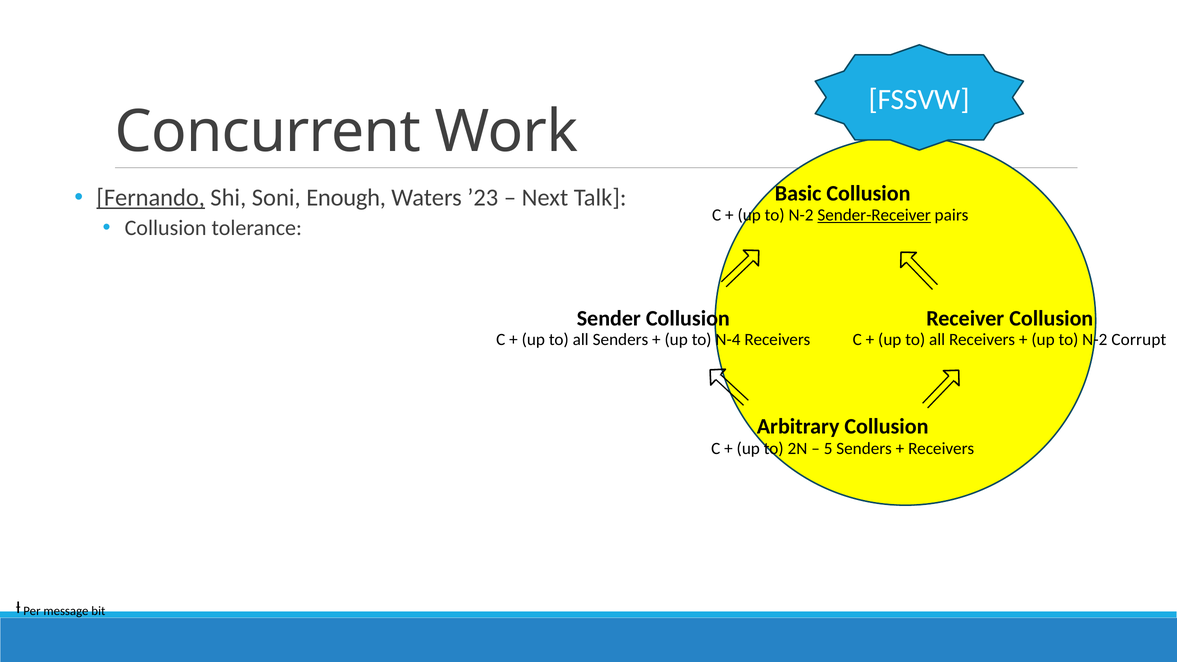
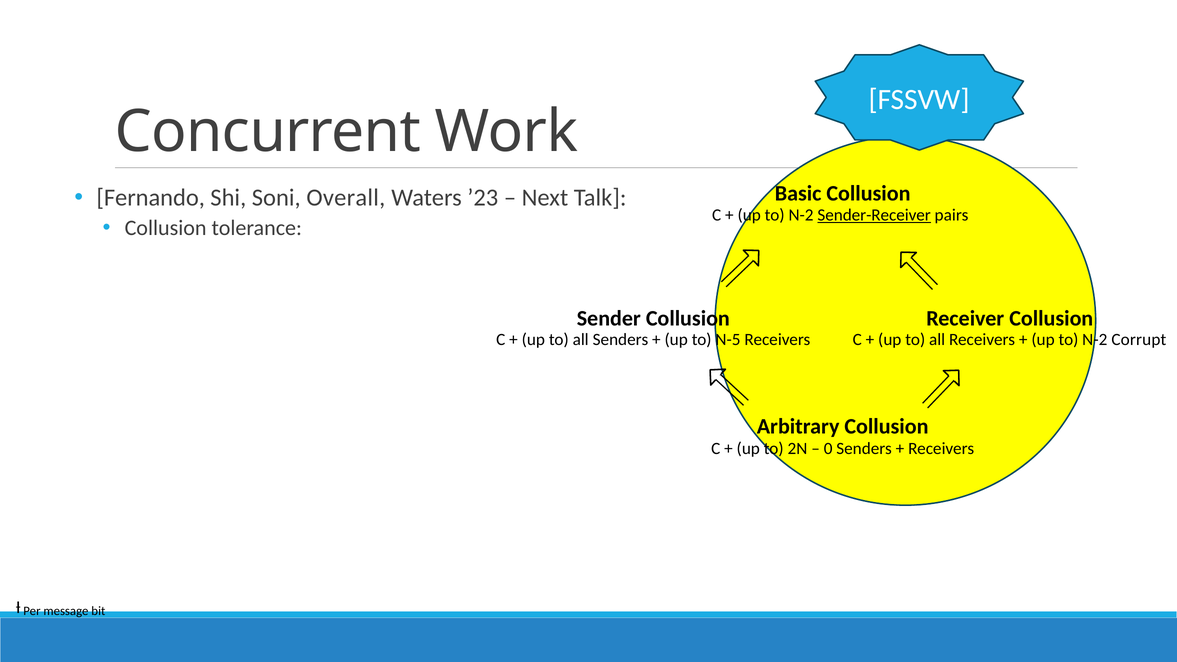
Fernando underline: present -> none (151, 198)
Enough: Enough -> Overall (346, 198)
N-4: N-4 -> N-5 (728, 340)
5: 5 -> 0 (828, 449)
